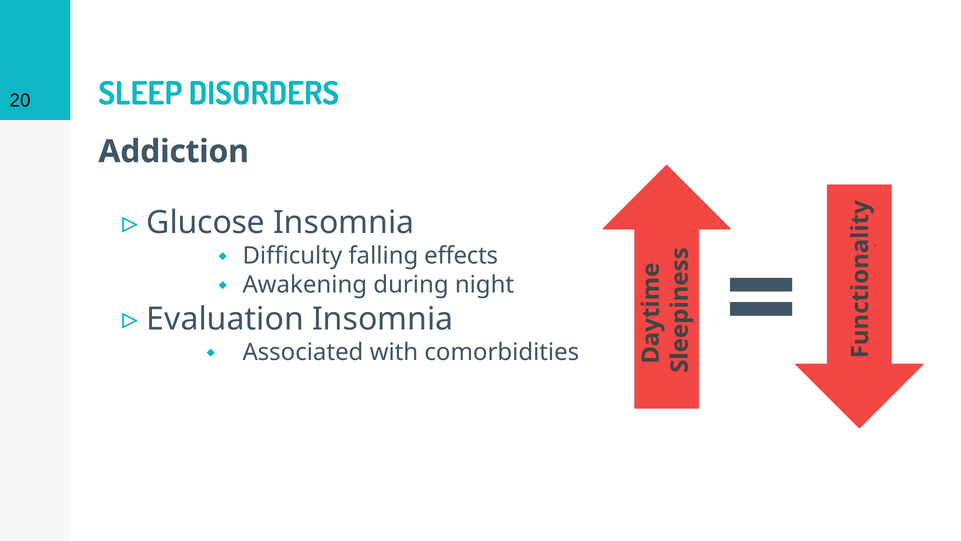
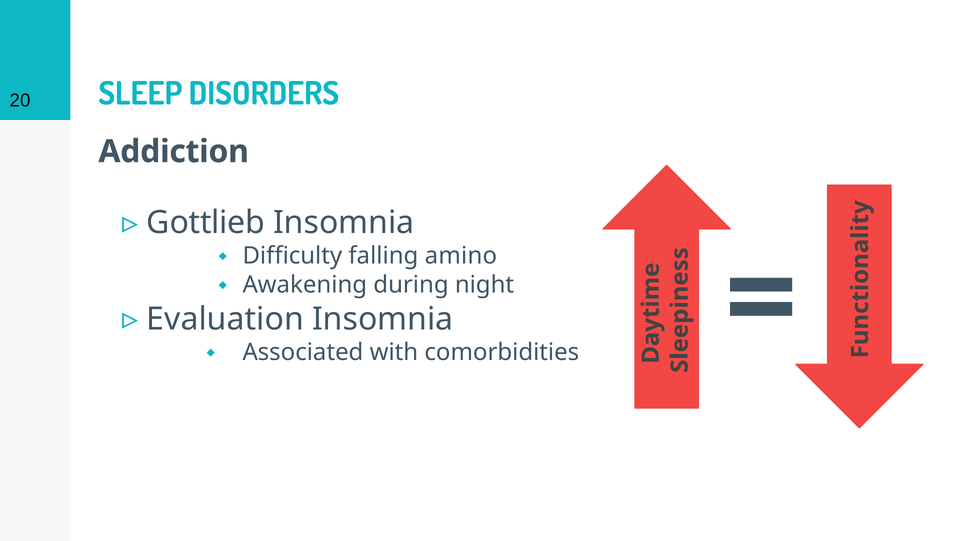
Glucose: Glucose -> Gottlieb (206, 223)
effects: effects -> amino (461, 256)
